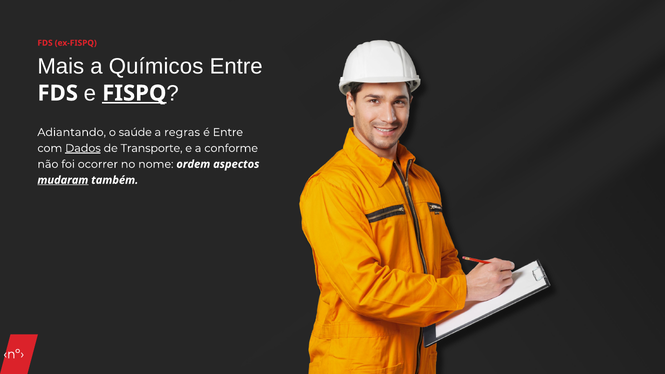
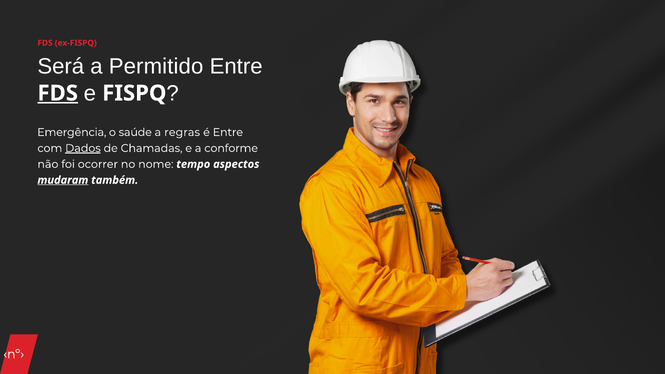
Mais: Mais -> Será (61, 67)
Químicos: Químicos -> Permitido (156, 67)
FDS underline: none -> present (58, 93)
FISPQ underline: present -> none (134, 93)
Adiantando: Adiantando -> Emergência (72, 132)
Transporte: Transporte -> Chamadas (152, 148)
ordem: ordem -> tempo (193, 164)
